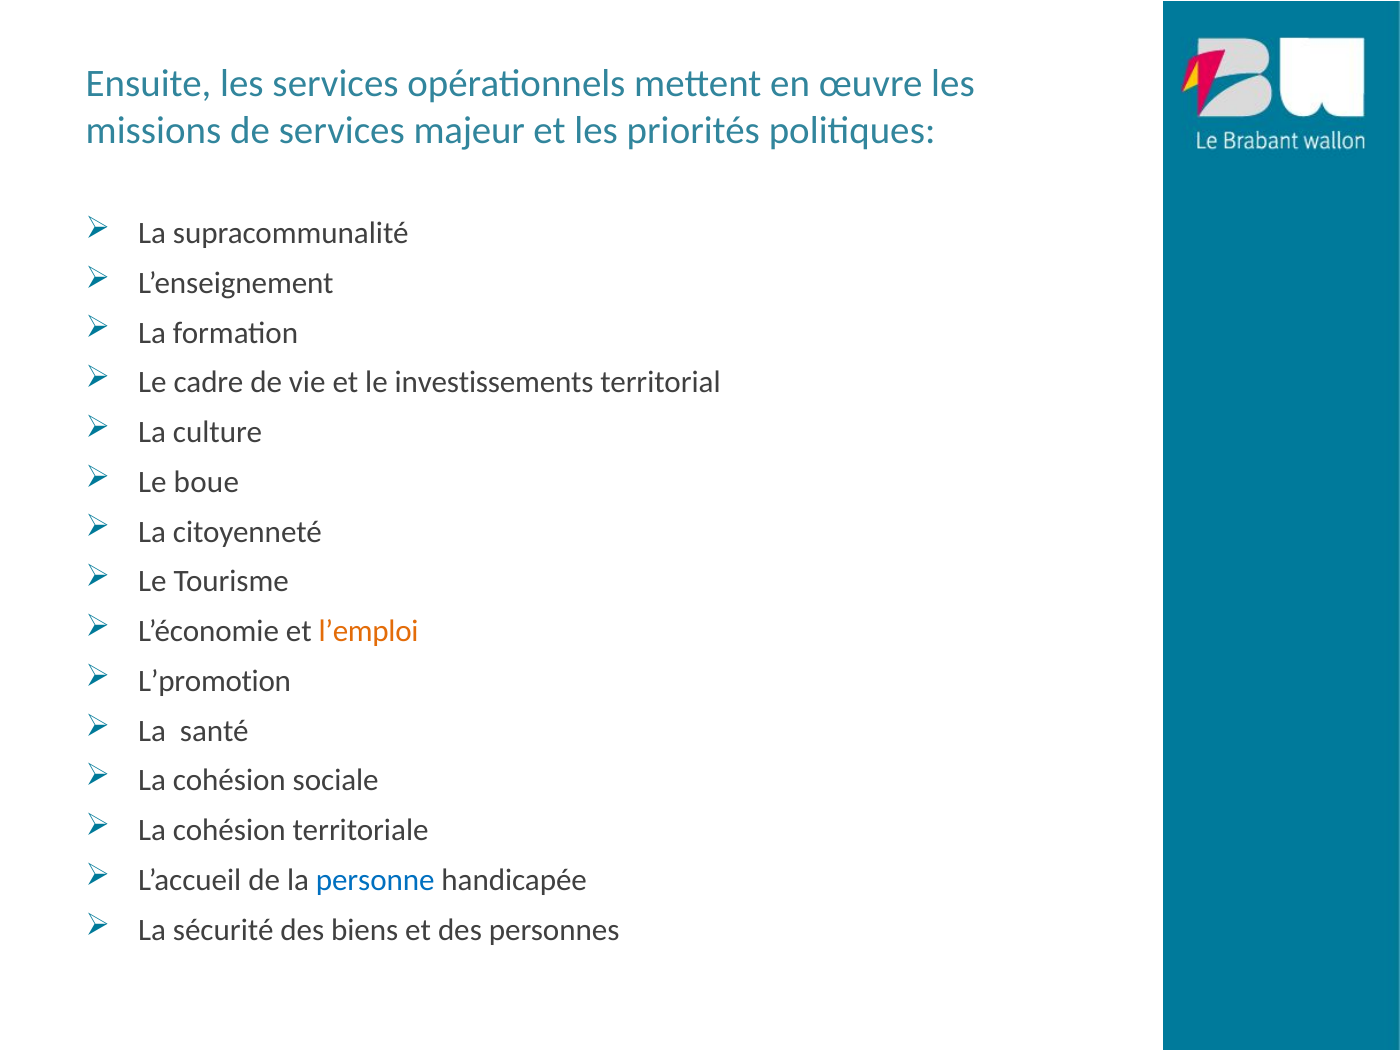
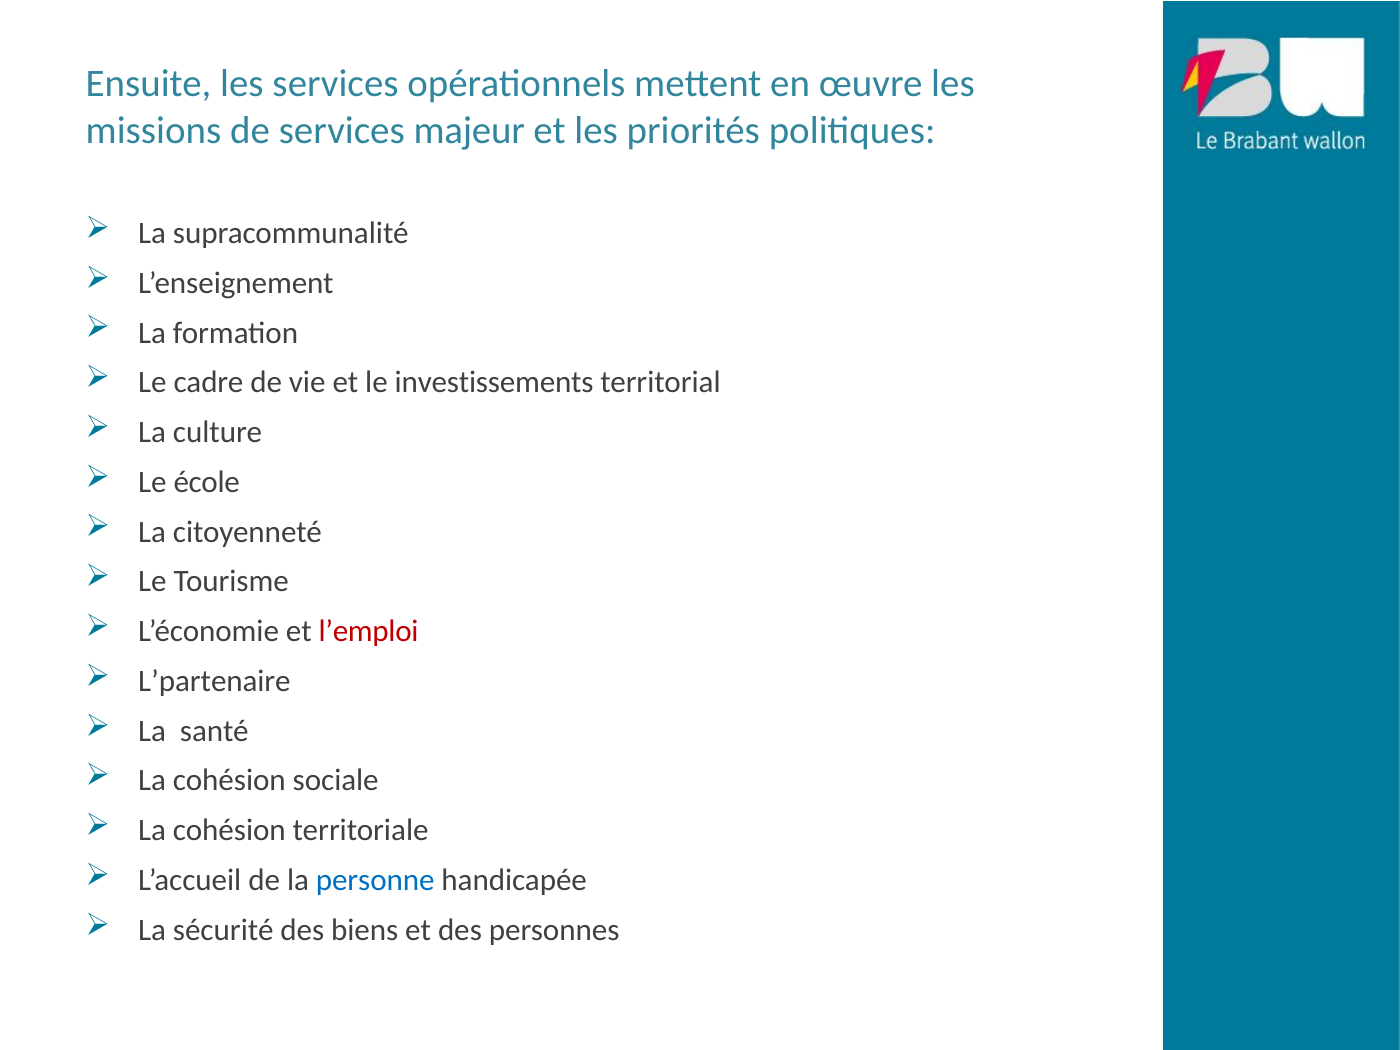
boue: boue -> école (207, 482)
l’emploi colour: orange -> red (369, 631)
L’promotion: L’promotion -> L’partenaire (214, 681)
